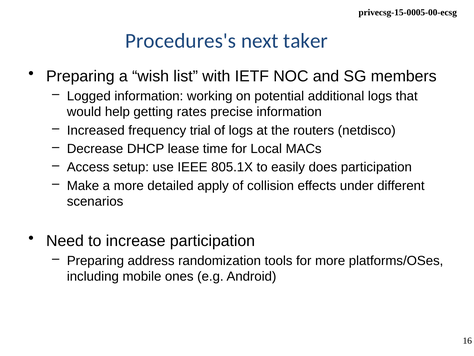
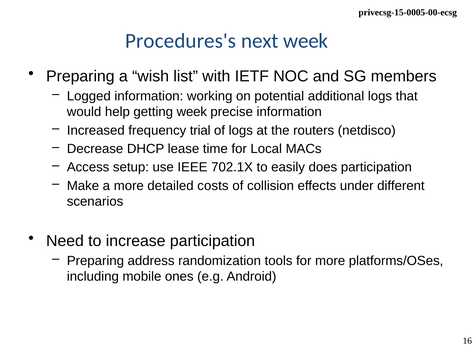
next taker: taker -> week (306, 41)
getting rates: rates -> week (192, 112)
805.1X: 805.1X -> 702.1X (232, 167)
apply: apply -> costs (213, 186)
